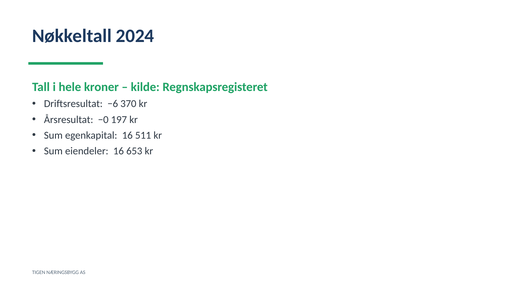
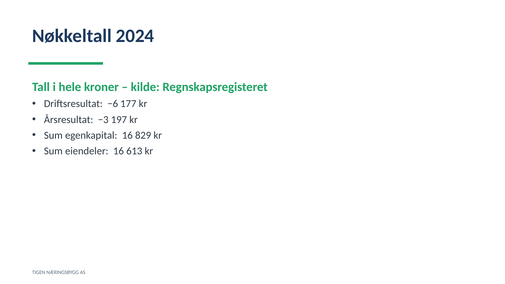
370: 370 -> 177 (128, 104)
−0: −0 -> −3 (103, 120)
511: 511 -> 829 (143, 135)
653: 653 -> 613 (134, 151)
